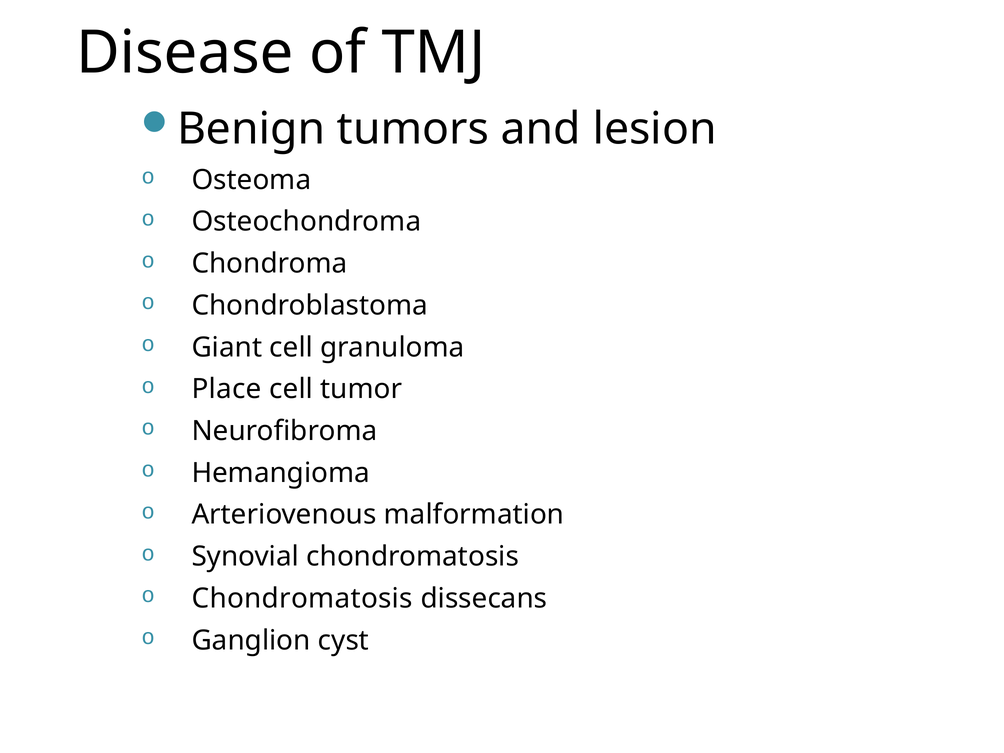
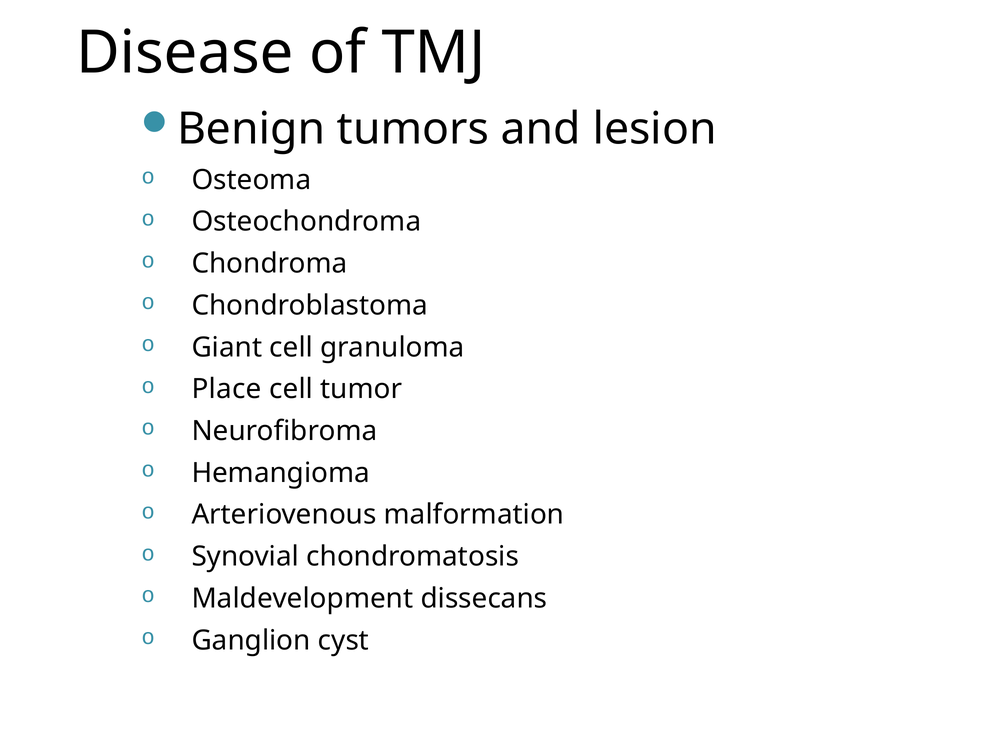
Chondromatosis: Chondromatosis -> Maldevelopment (302, 598)
